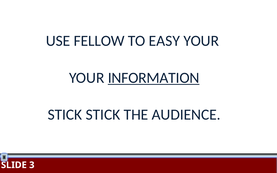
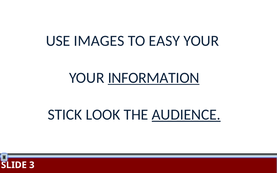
FELLOW: FELLOW -> IMAGES (99, 41)
STICK STICK: STICK -> LOOK (103, 115)
AUDIENCE underline: none -> present (186, 115)
